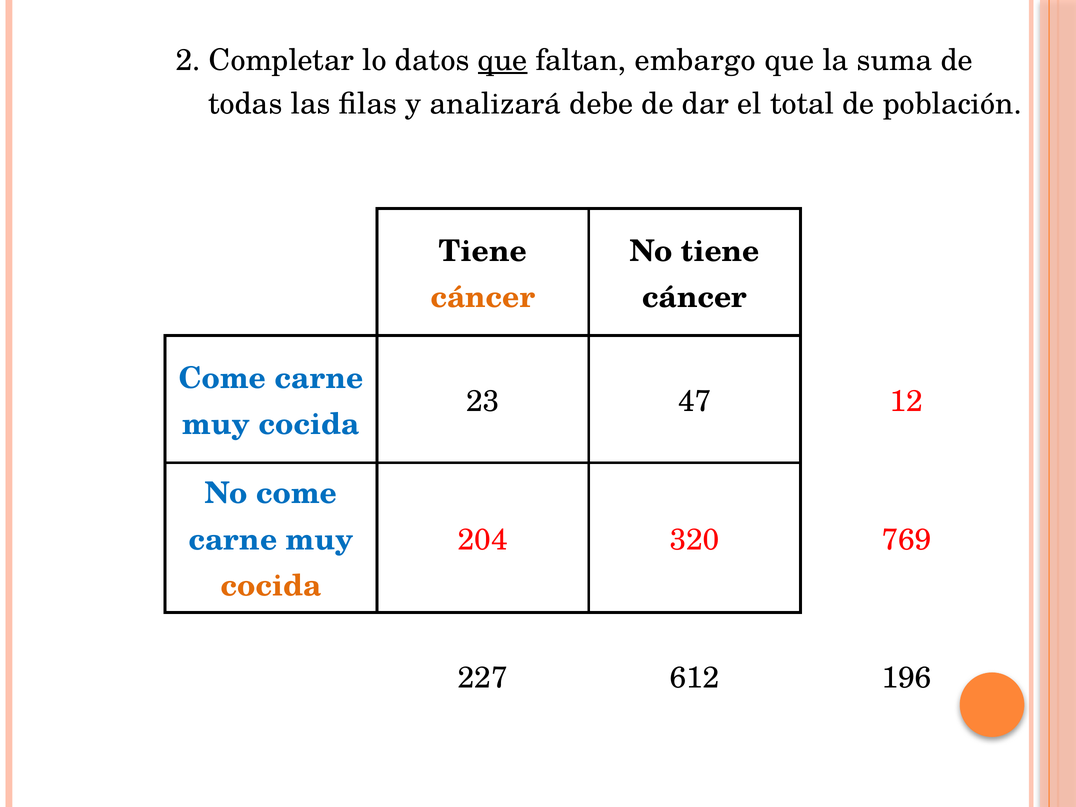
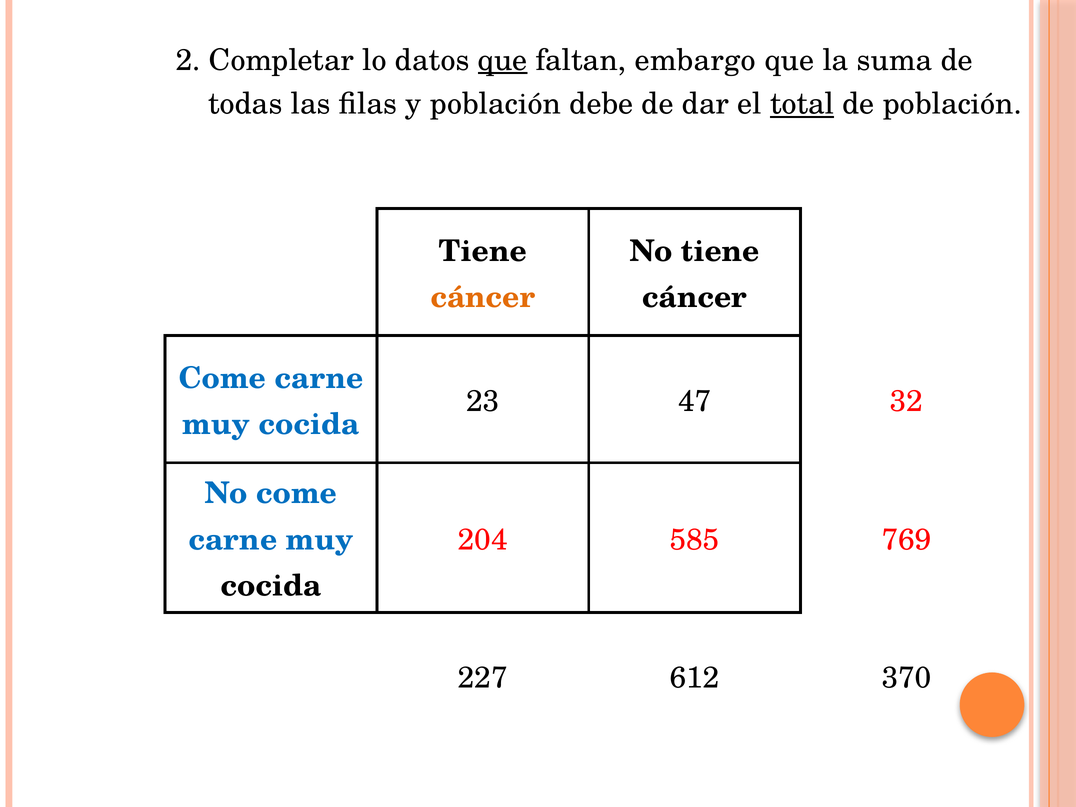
y analizará: analizará -> población (495, 104)
total underline: none -> present (802, 104)
12: 12 -> 32 (907, 401)
320: 320 -> 585 (695, 540)
cocida colour: orange -> black (271, 586)
196: 196 -> 370 (907, 678)
